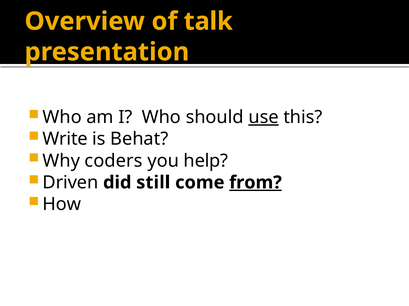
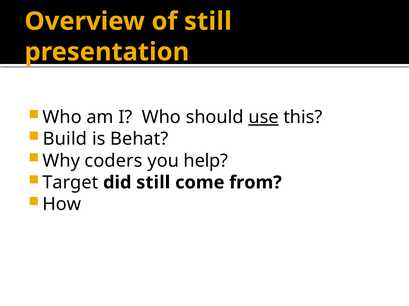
of talk: talk -> still (208, 21)
Write: Write -> Build (65, 139)
Driven: Driven -> Target (70, 183)
from underline: present -> none (256, 183)
